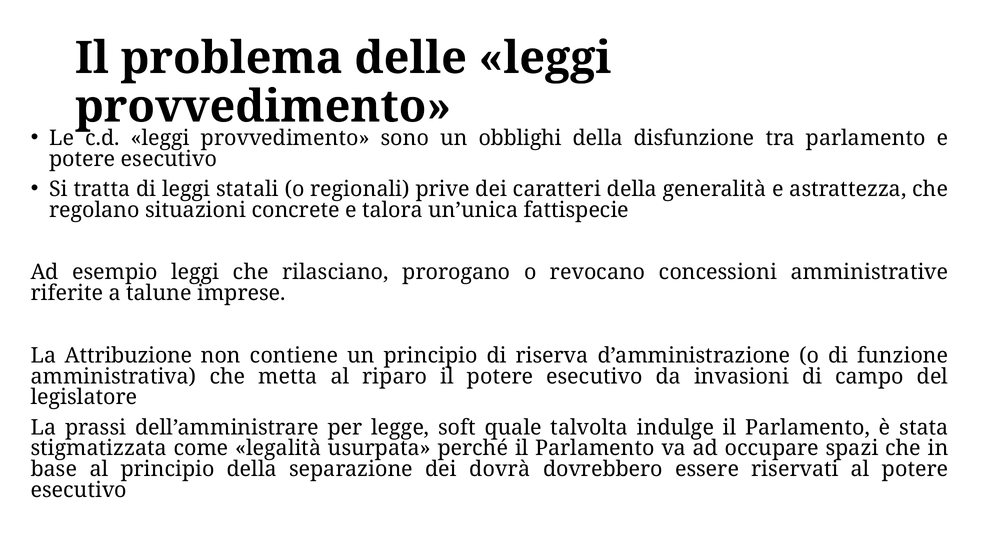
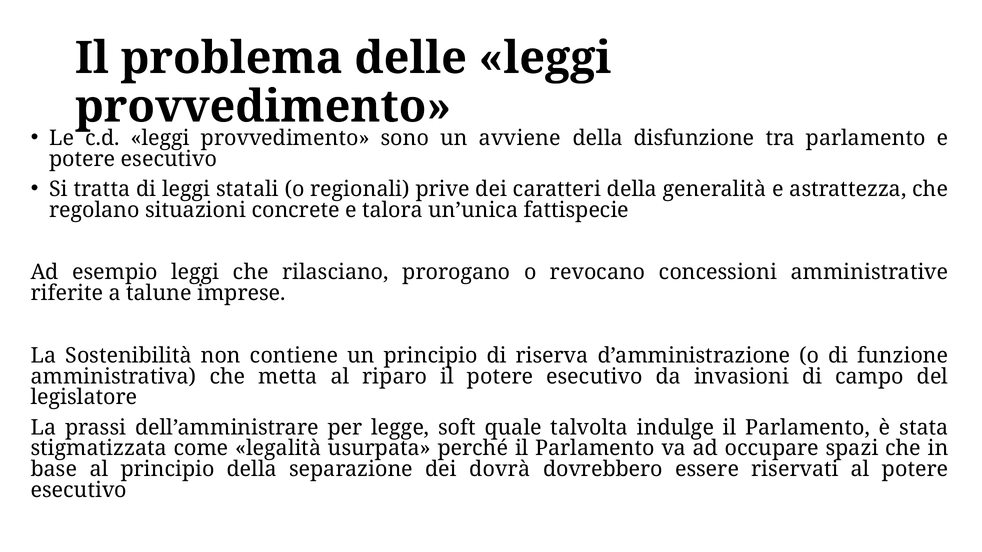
obblighi: obblighi -> avviene (520, 138)
Attribuzione: Attribuzione -> Sostenibilità (129, 356)
